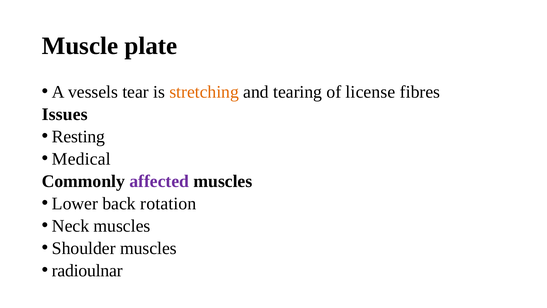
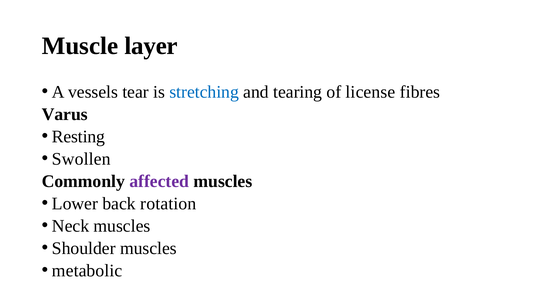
plate: plate -> layer (151, 46)
stretching colour: orange -> blue (204, 92)
Issues: Issues -> Varus (65, 114)
Medical: Medical -> Swollen (81, 159)
radioulnar: radioulnar -> metabolic (87, 270)
